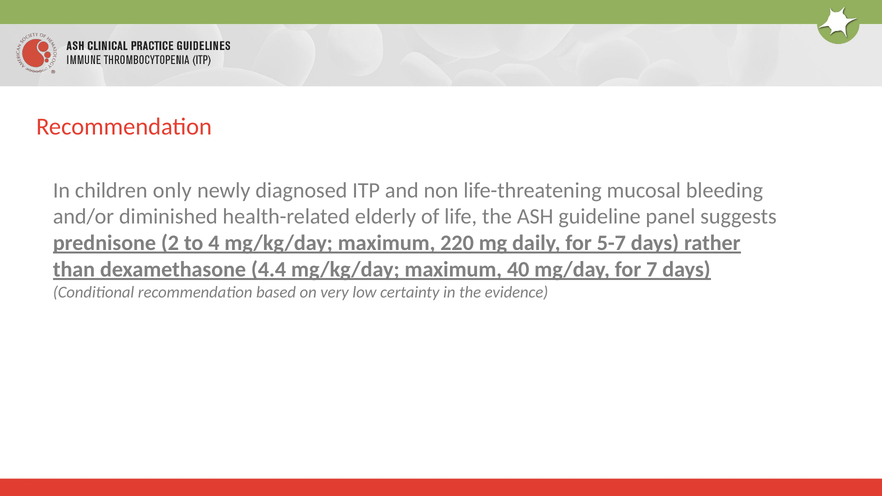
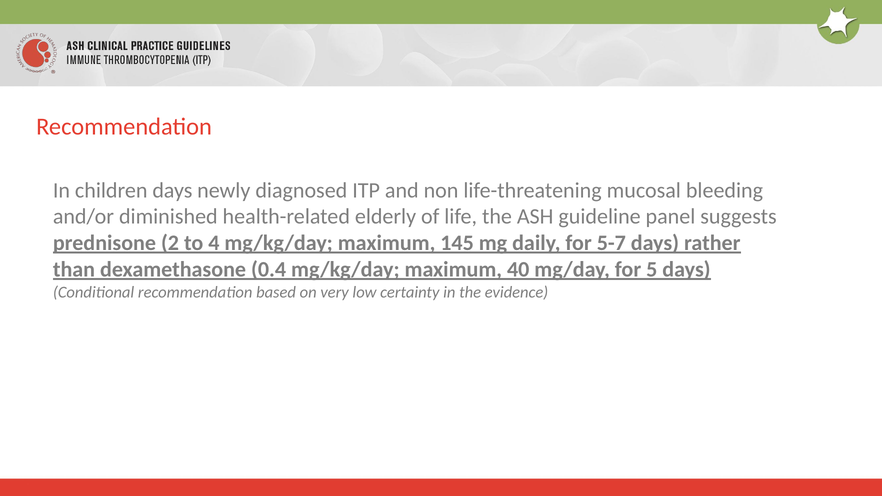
children only: only -> days (172, 190)
220: 220 -> 145 (457, 243)
4.4: 4.4 -> 0.4 (269, 270)
7: 7 -> 5 (652, 270)
